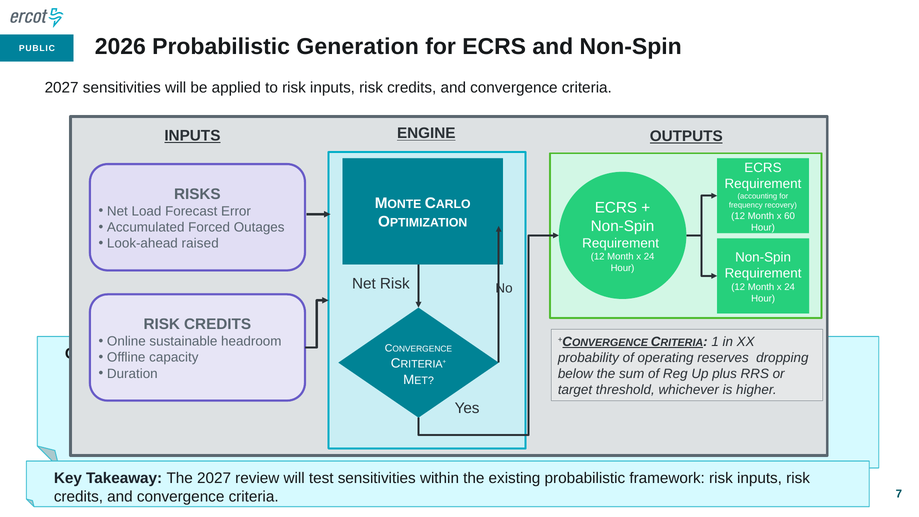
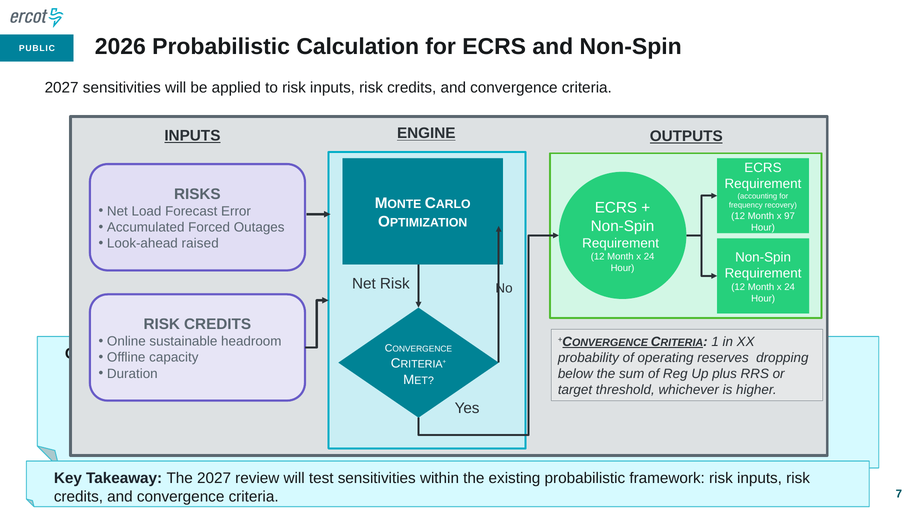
Generation: Generation -> Calculation (358, 47)
60: 60 -> 97 (790, 216)
